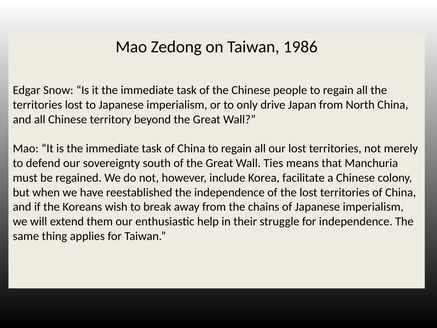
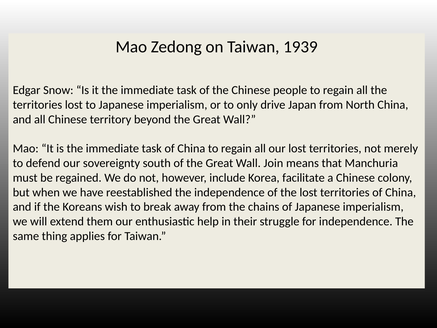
1986: 1986 -> 1939 (300, 47)
Ties: Ties -> Join (273, 163)
